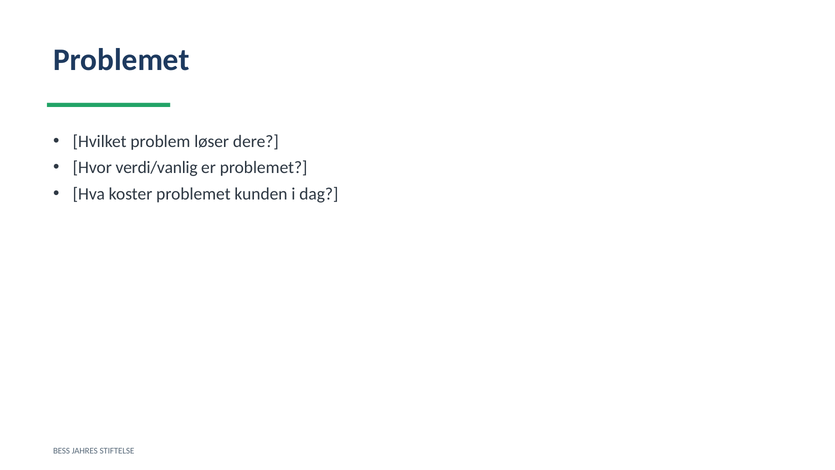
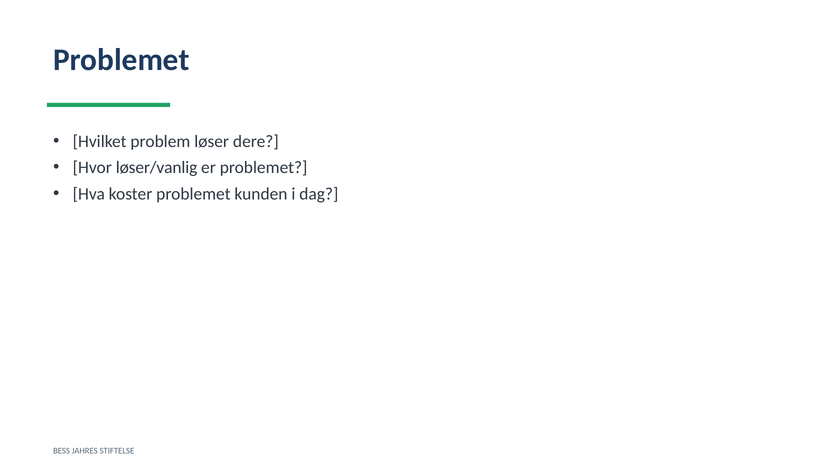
verdi/vanlig: verdi/vanlig -> løser/vanlig (157, 168)
